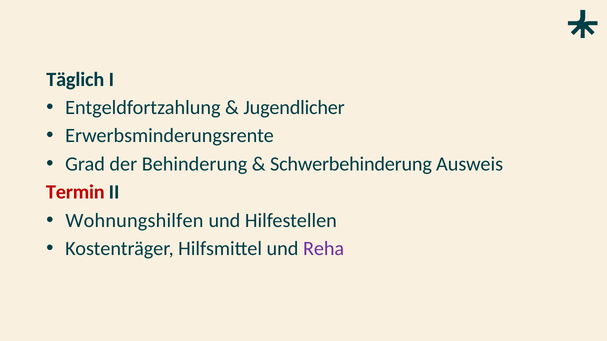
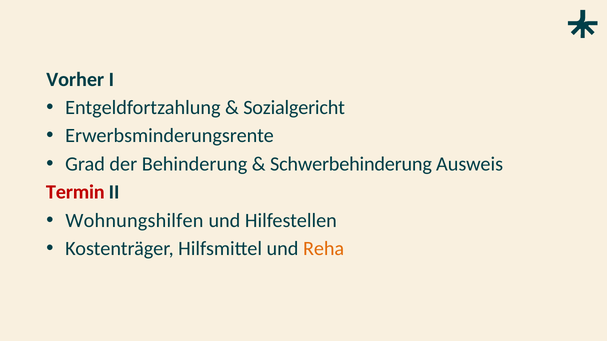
Täglich: Täglich -> Vorher (75, 79)
Jugendlicher: Jugendlicher -> Sozialgericht (294, 108)
Reha colour: purple -> orange (324, 249)
